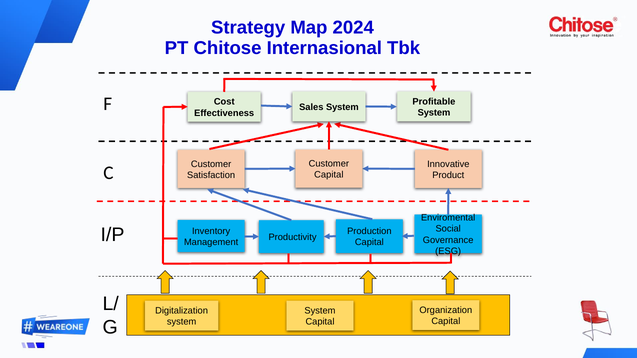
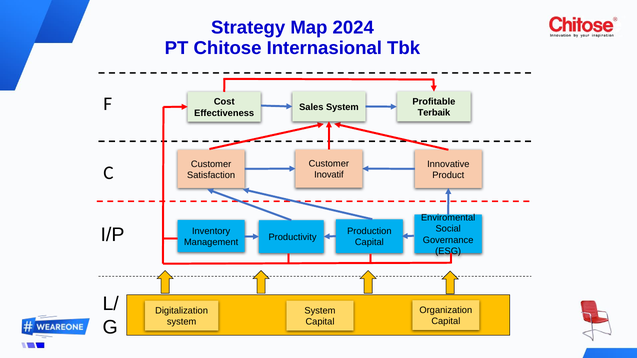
System: System -> Terbaik (434, 113)
Capital: Capital -> Inovatif (329, 175)
